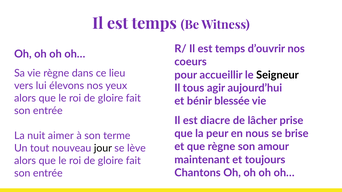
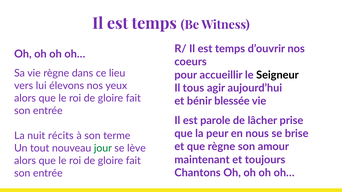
diacre: diacre -> parole (215, 121)
aimer: aimer -> récits (61, 136)
jour colour: black -> green (103, 149)
